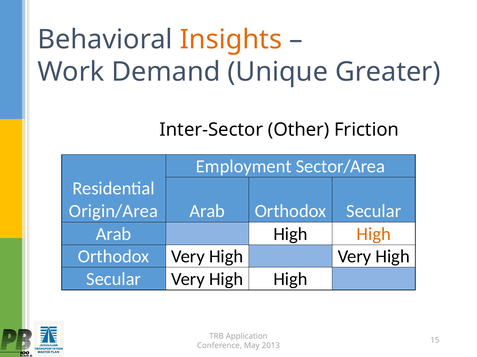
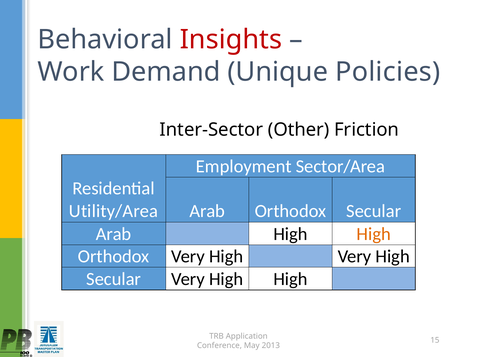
Insights colour: orange -> red (231, 40)
Greater: Greater -> Policies (388, 72)
Origin/Area: Origin/Area -> Utility/Area (114, 211)
